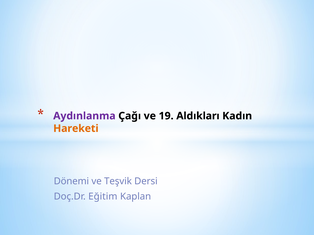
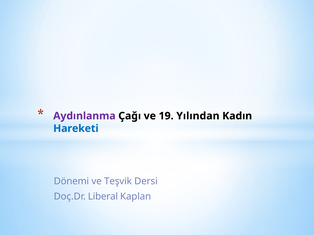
Aldıkları: Aldıkları -> Yılından (198, 116)
Hareketi colour: orange -> blue (76, 129)
Eğitim: Eğitim -> Liberal (103, 197)
